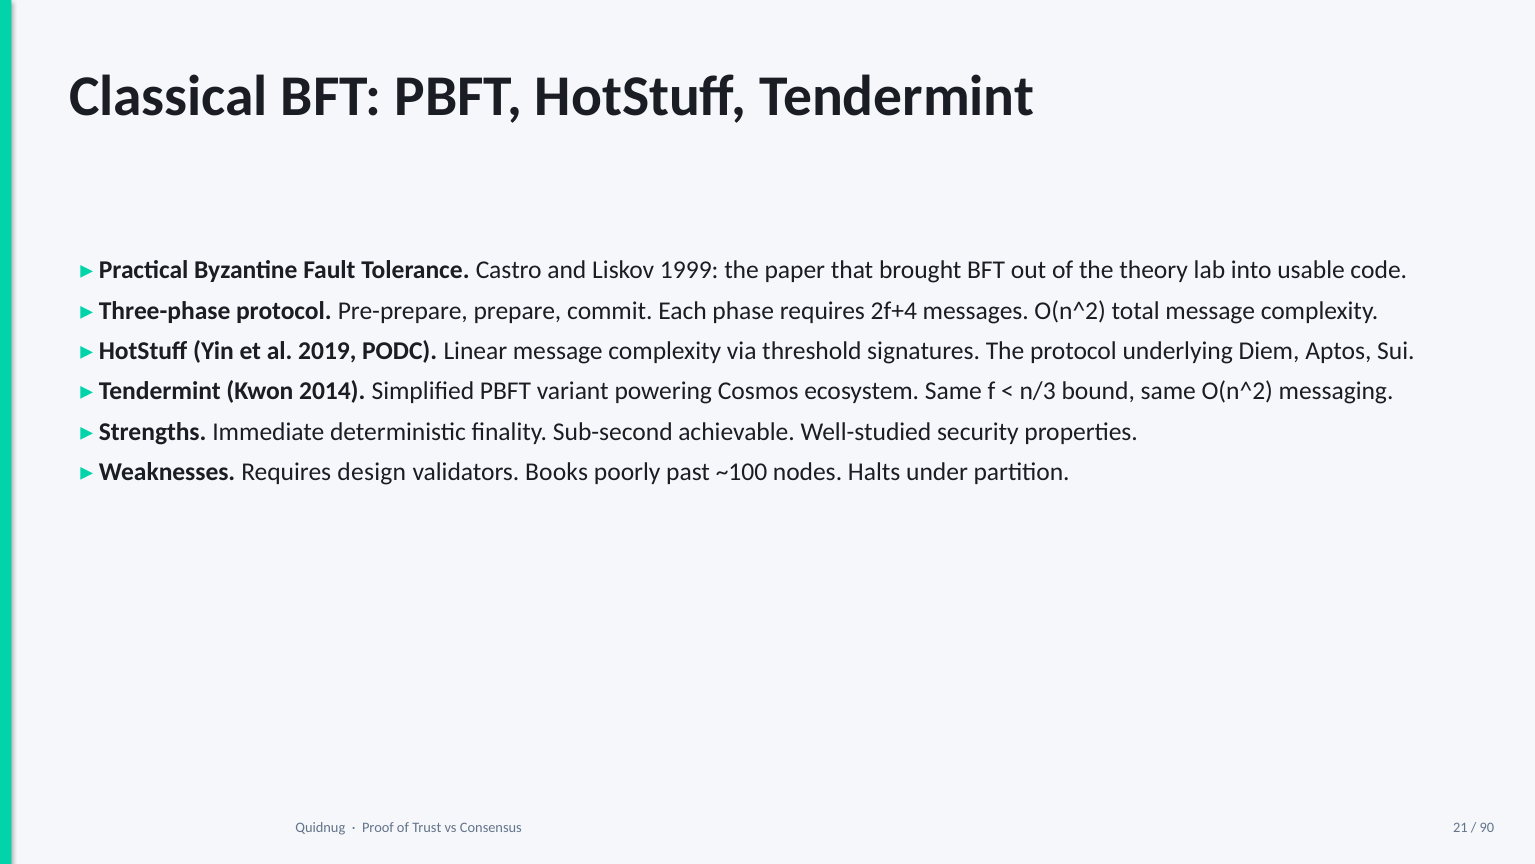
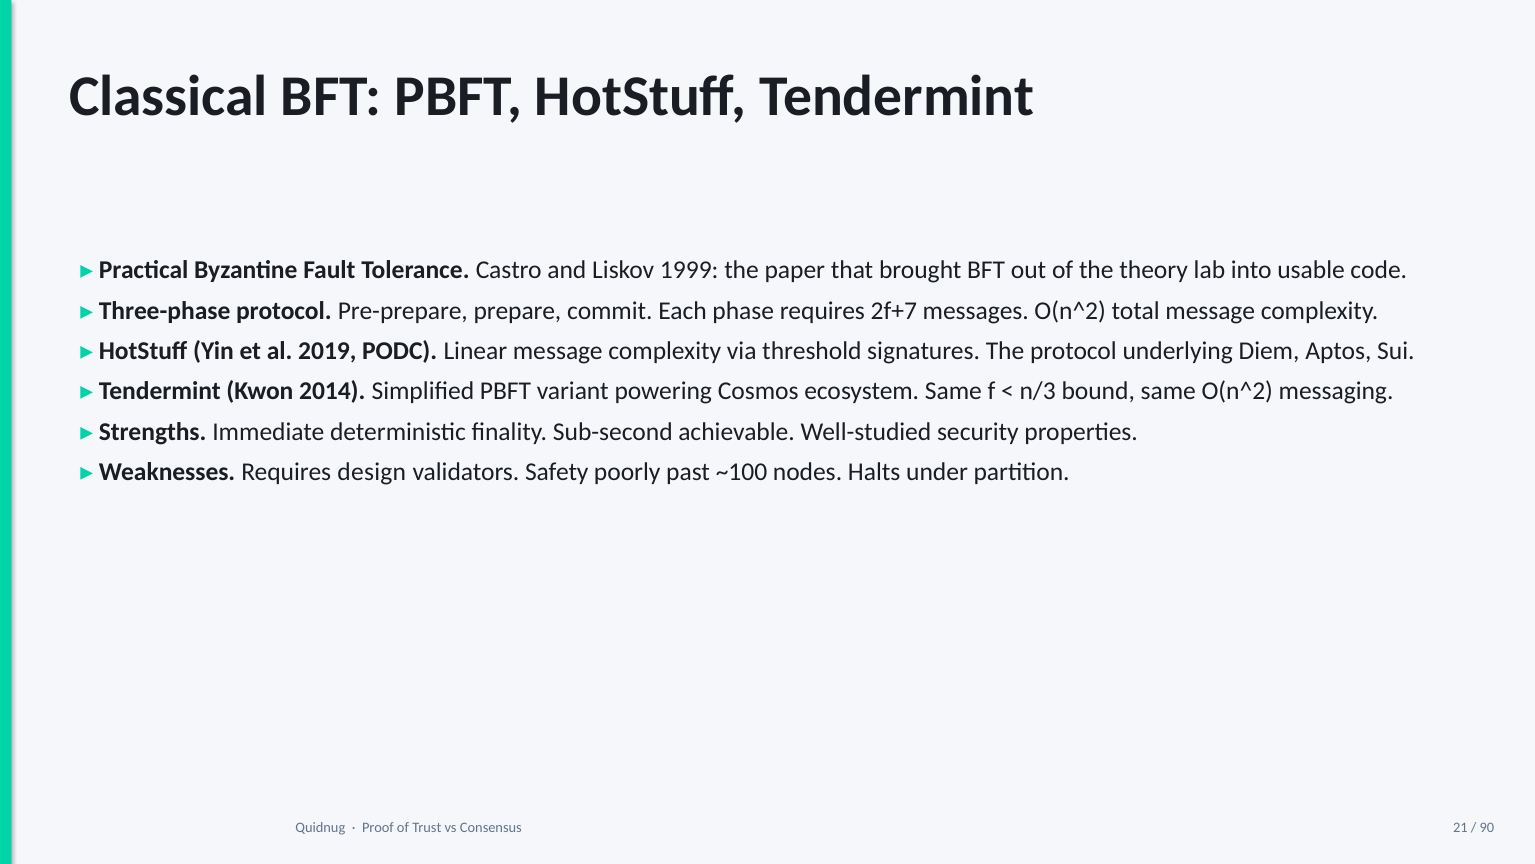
2f+4: 2f+4 -> 2f+7 (894, 311)
Books: Books -> Safety (557, 472)
